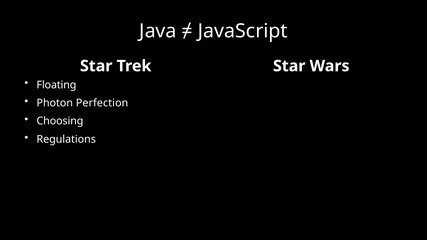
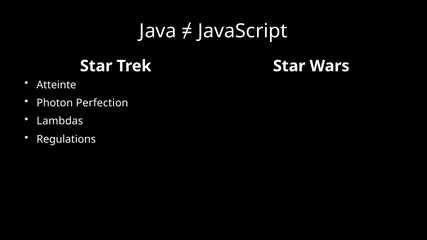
Floating: Floating -> Atteinte (56, 85)
Choosing: Choosing -> Lambdas (60, 121)
